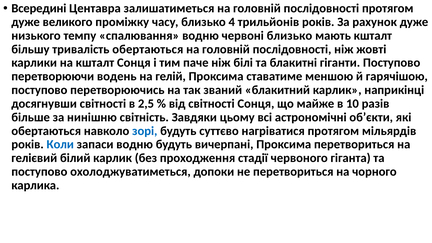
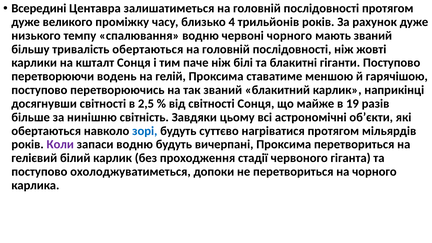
червоні близько: близько -> чорного (289, 36)
мають кшталт: кшталт -> званий (373, 36)
10: 10 -> 19 (352, 104)
Коли colour: blue -> purple (60, 144)
